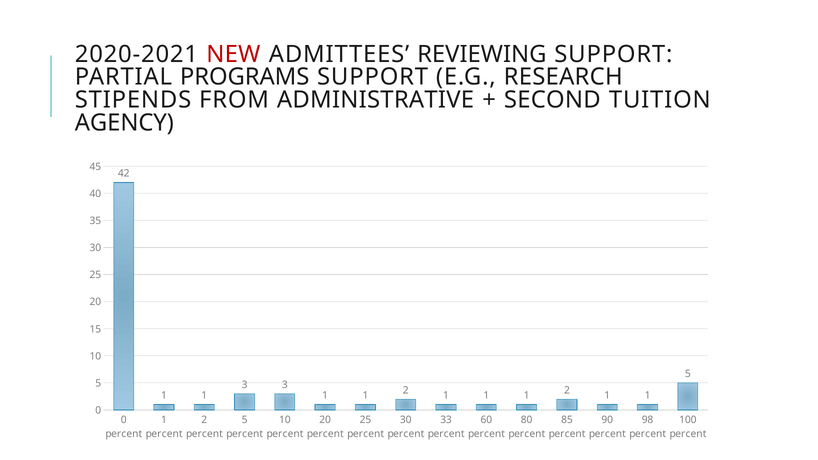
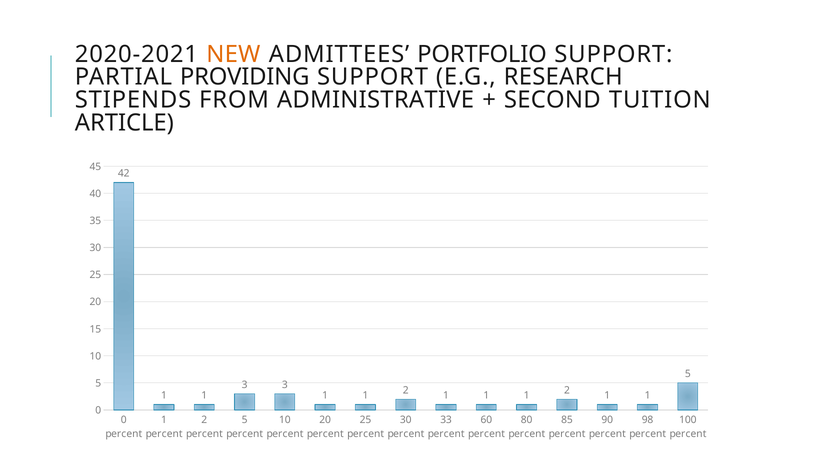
NEW colour: red -> orange (233, 54)
REVIEWING: REVIEWING -> PORTFOLIO (482, 54)
PROGRAMS: PROGRAMS -> PROVIDING (245, 77)
AGENCY: AGENCY -> ARTICLE (124, 123)
